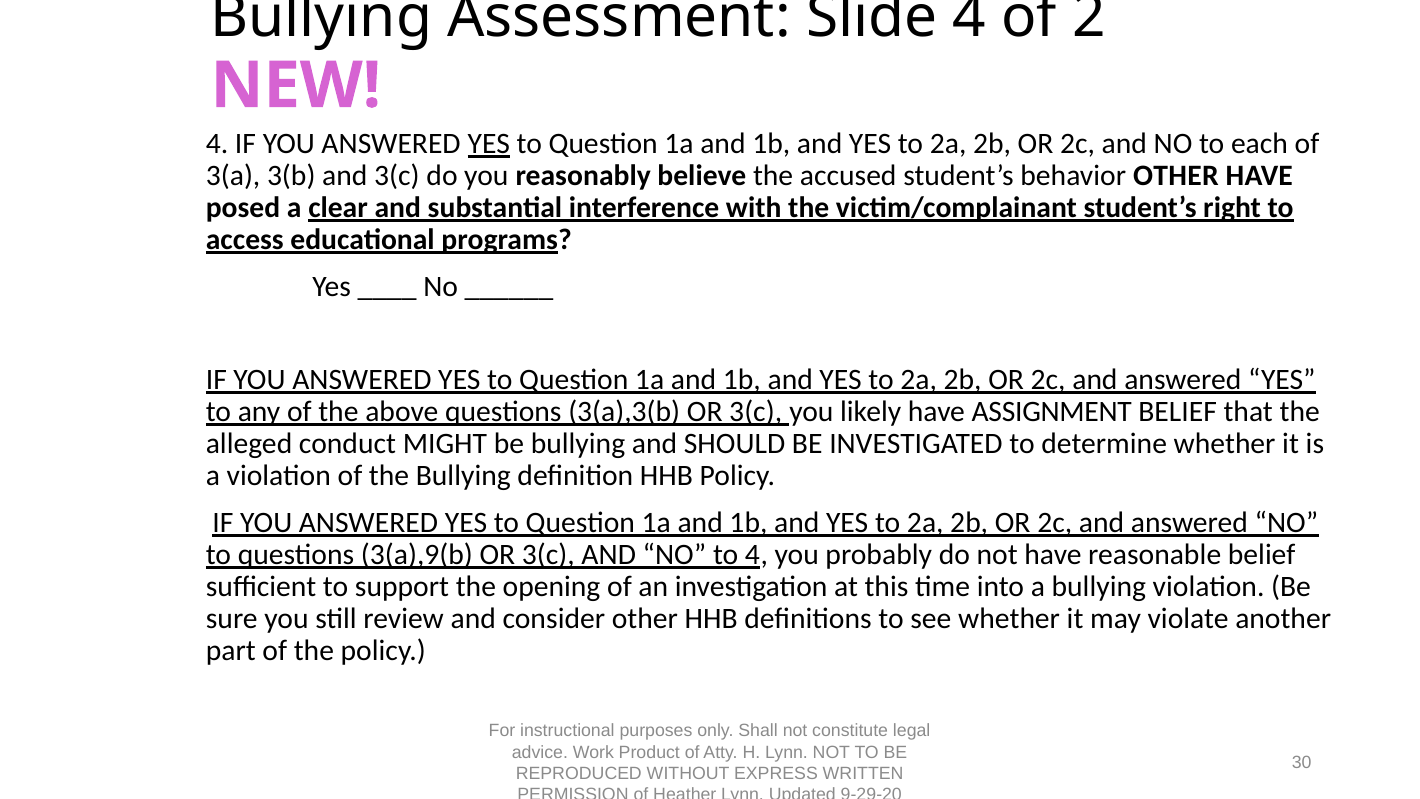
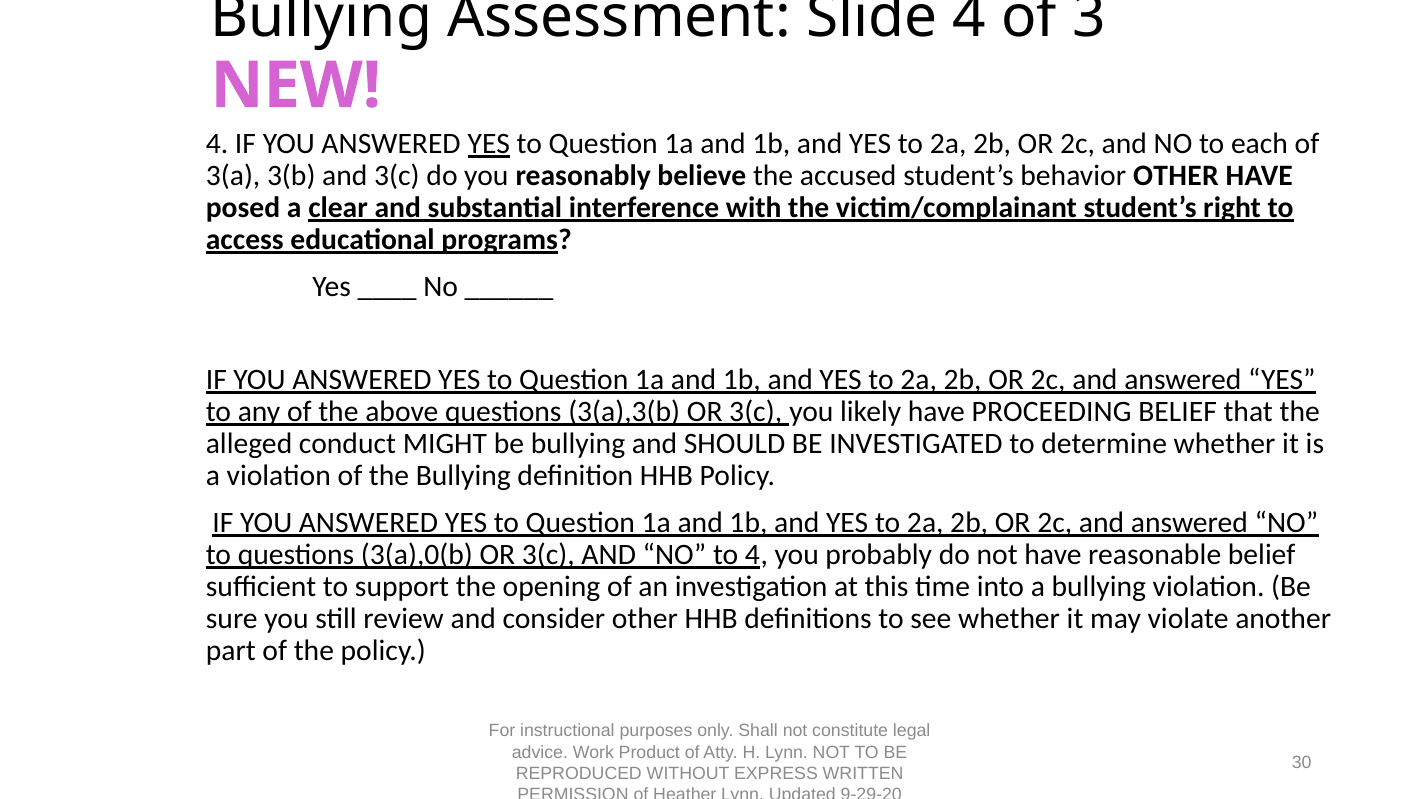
2: 2 -> 3 (1089, 17)
ASSIGNMENT: ASSIGNMENT -> PROCEEDING (1052, 412)
3(a),9(b: 3(a),9(b -> 3(a),0(b (417, 554)
